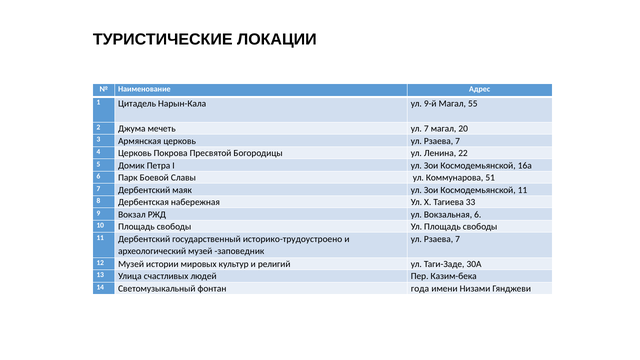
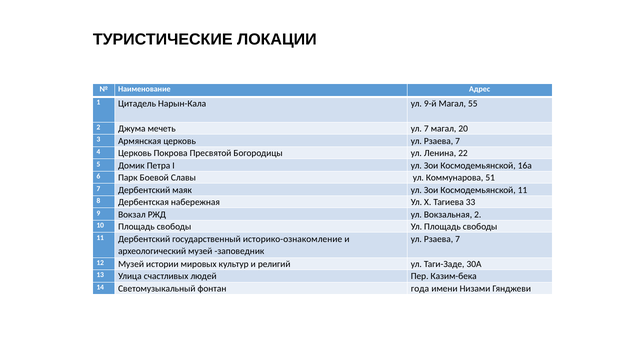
Вокзальная 6: 6 -> 2 (478, 215)
историко-трудоустроено: историко-трудоустроено -> историко-ознакомление (293, 239)
